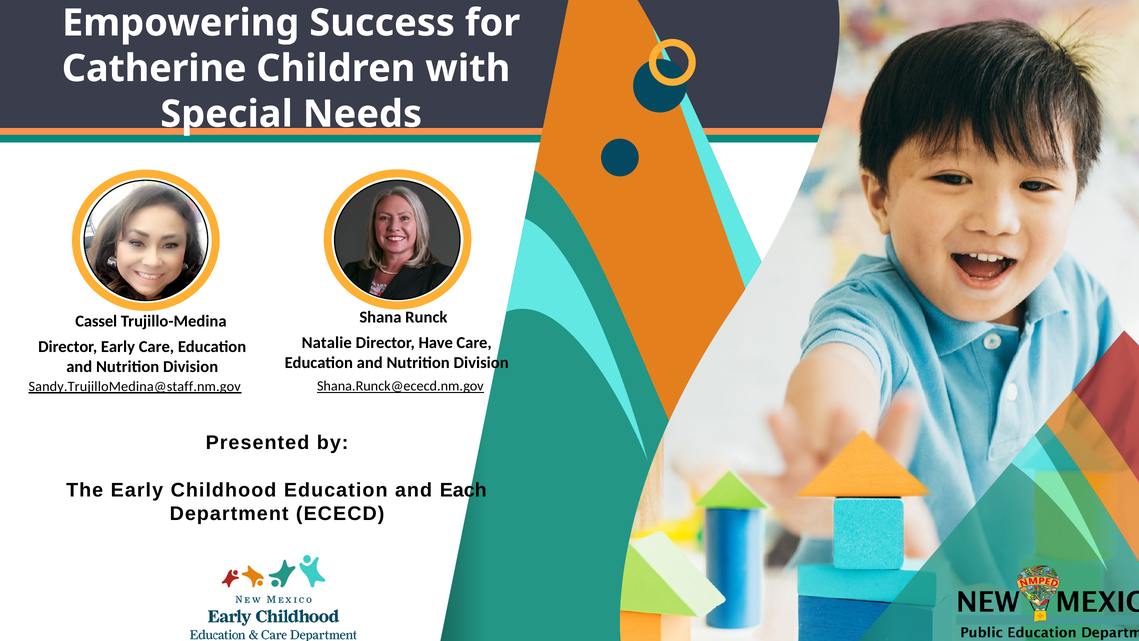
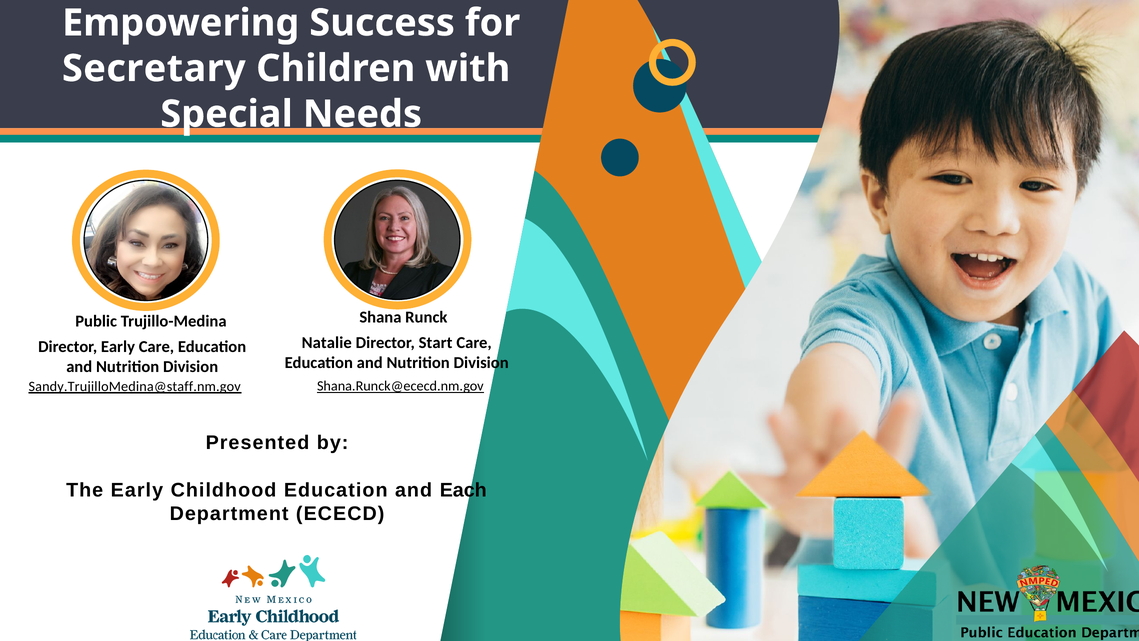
Catherine: Catherine -> Secretary (154, 69)
Cassel: Cassel -> Public (96, 321)
Have: Have -> Start (436, 343)
